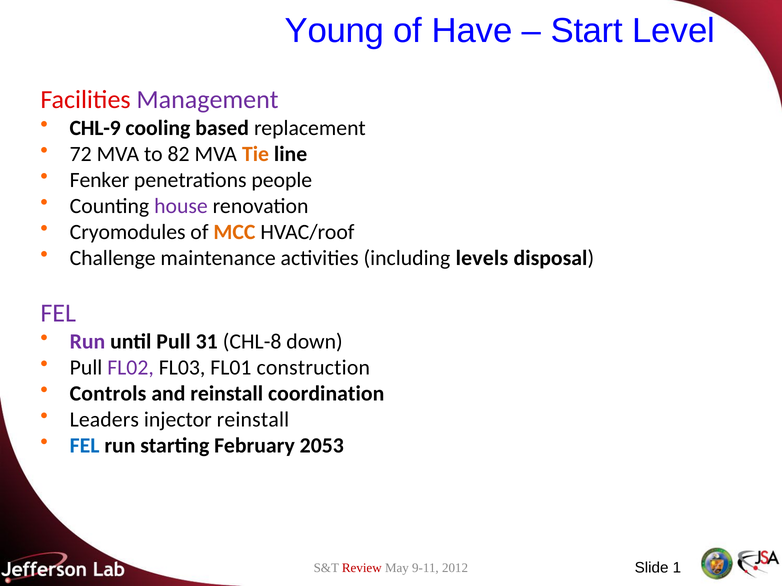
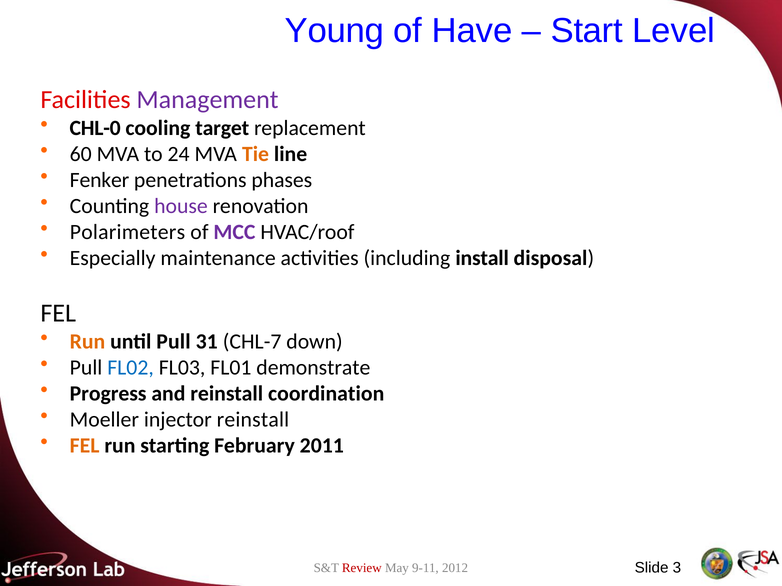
CHL-9: CHL-9 -> CHL-0 (95, 128)
based: based -> target (222, 128)
72: 72 -> 60 (81, 154)
82: 82 -> 24 (179, 154)
people: people -> phases (282, 180)
Cryomodules: Cryomodules -> Polarimeters (127, 232)
MCC colour: orange -> purple (234, 232)
Challenge: Challenge -> Especially (113, 258)
levels: levels -> install (482, 258)
FEL colour: purple -> black (58, 313)
Run colour: purple -> orange (87, 342)
CHL-8: CHL-8 -> CHL-7 (252, 342)
FL02 colour: purple -> blue (131, 368)
construction: construction -> demonstrate (313, 368)
Controls: Controls -> Progress (108, 394)
Leaders: Leaders -> Moeller (104, 420)
FEL colour: blue -> orange (85, 446)
2053: 2053 -> 2011 (322, 446)
1: 1 -> 3 (677, 568)
